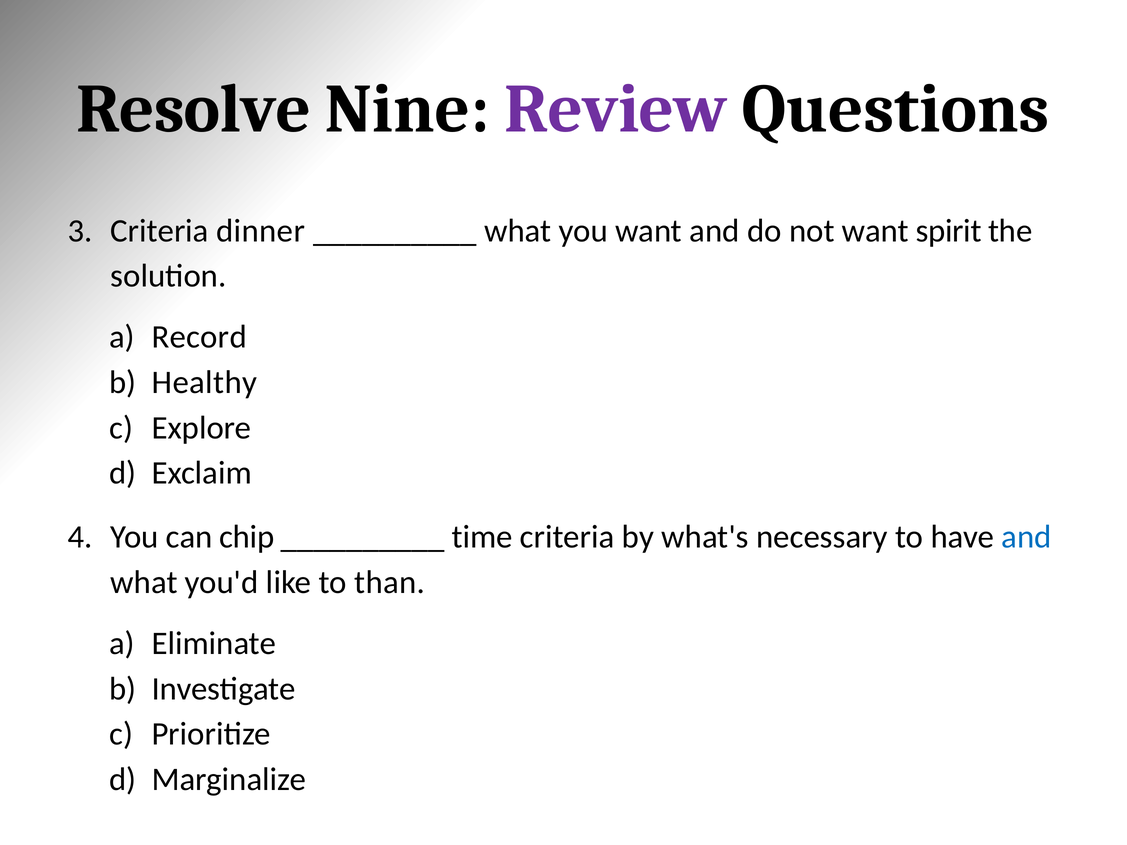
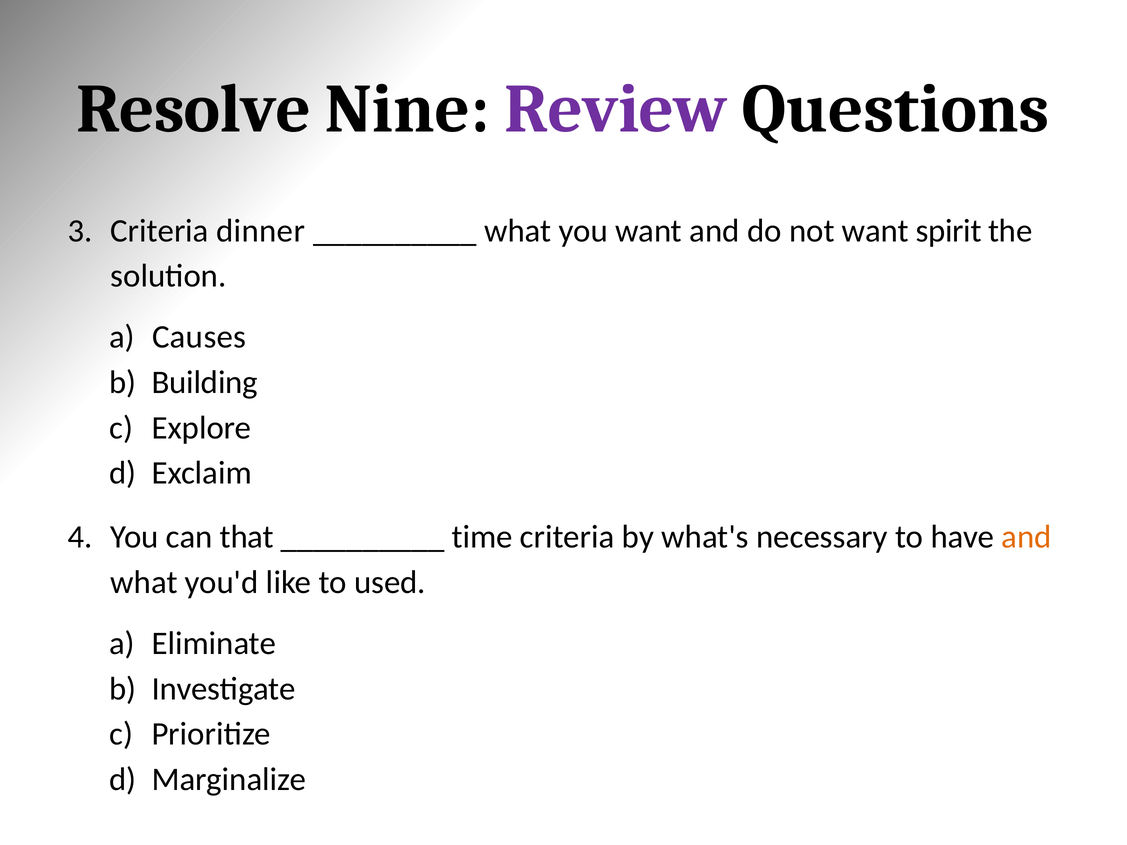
Record: Record -> Causes (199, 337)
Healthy: Healthy -> Building (205, 382)
chip: chip -> that (247, 537)
and colour: blue -> orange (1026, 537)
than: than -> used (390, 583)
